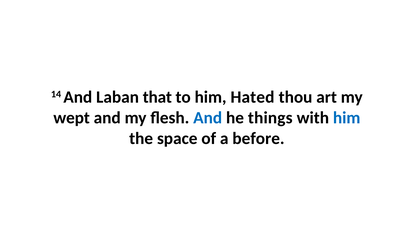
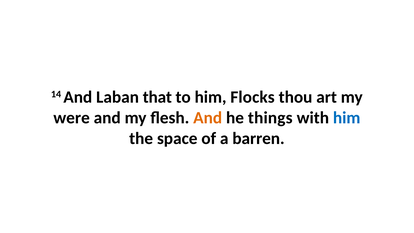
Hated: Hated -> Flocks (253, 97)
wept: wept -> were (72, 118)
And colour: blue -> orange (208, 118)
before: before -> barren (259, 138)
